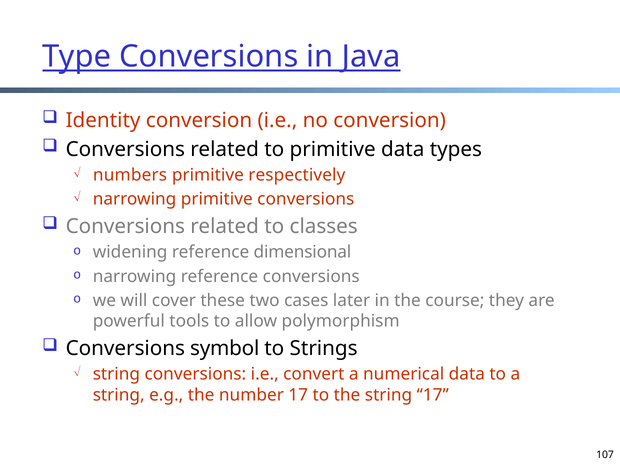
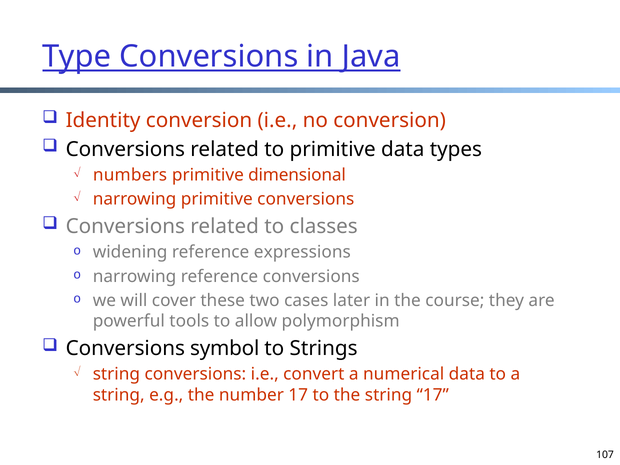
respectively: respectively -> dimensional (297, 175)
dimensional: dimensional -> expressions (302, 252)
